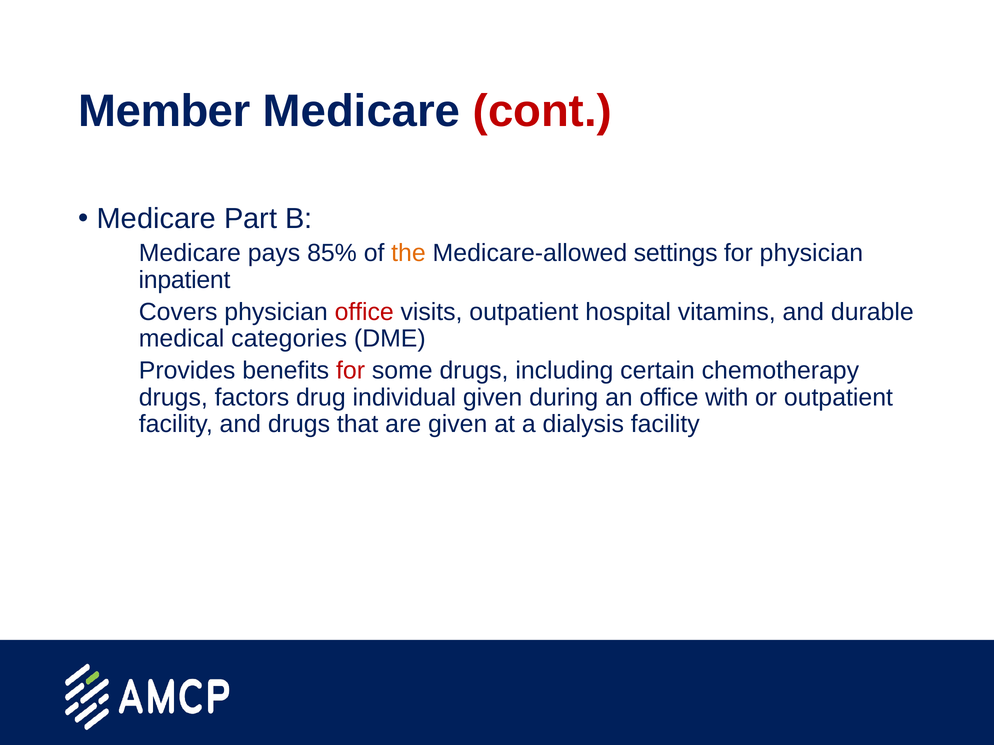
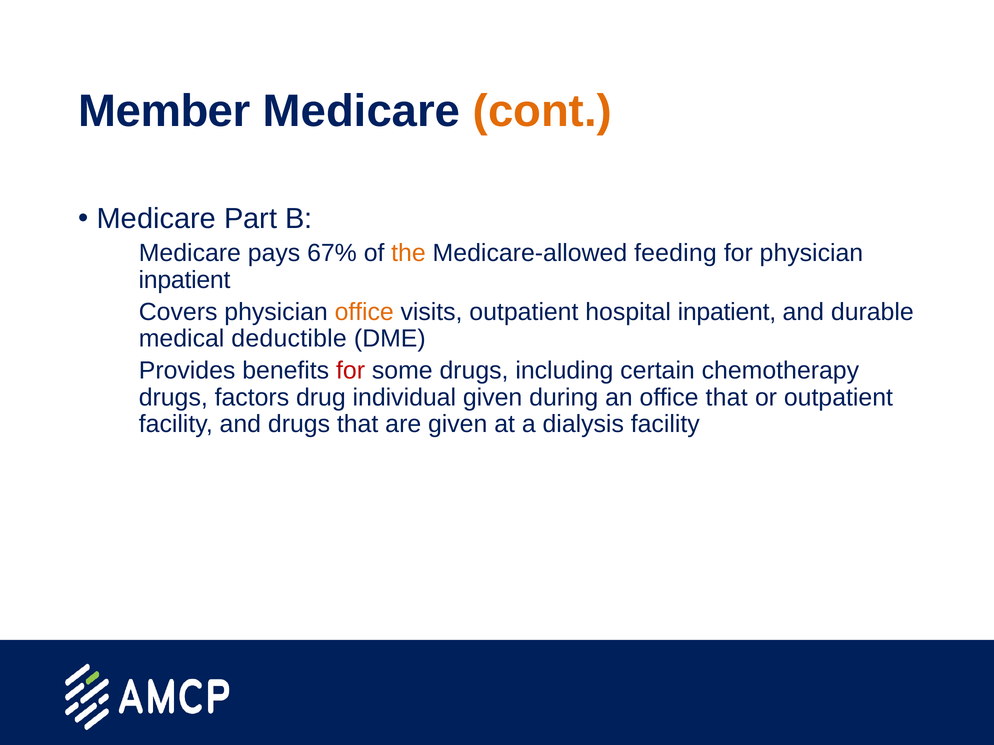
cont colour: red -> orange (542, 111)
85%: 85% -> 67% (332, 253)
settings: settings -> feeding (675, 253)
office colour: red -> orange (364, 312)
hospital vitamins: vitamins -> inpatient (727, 312)
categories: categories -> deductible (289, 339)
office with: with -> that (727, 398)
